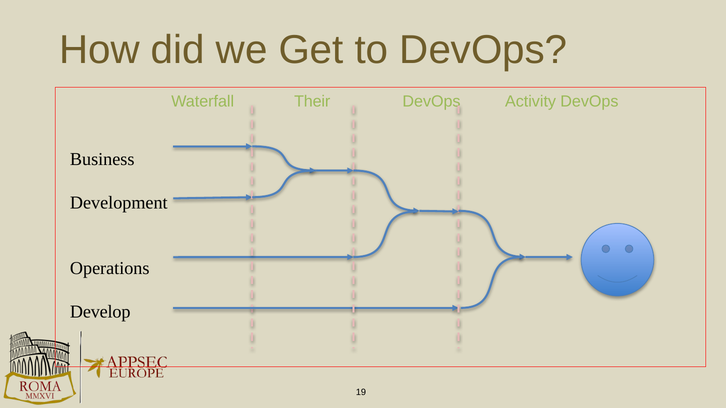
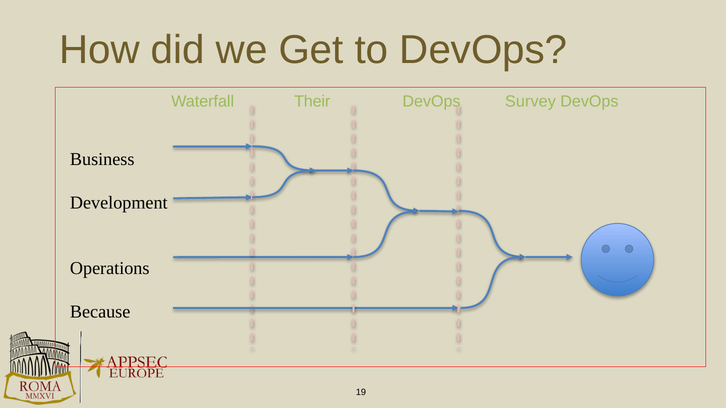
Activity: Activity -> Survey (530, 102)
Develop: Develop -> Because (100, 312)
